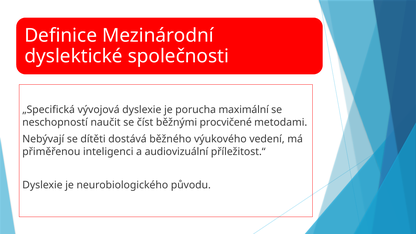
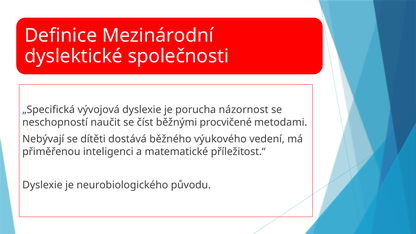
maximální: maximální -> názornost (244, 110)
audiovizuální: audiovizuální -> matematické (176, 152)
